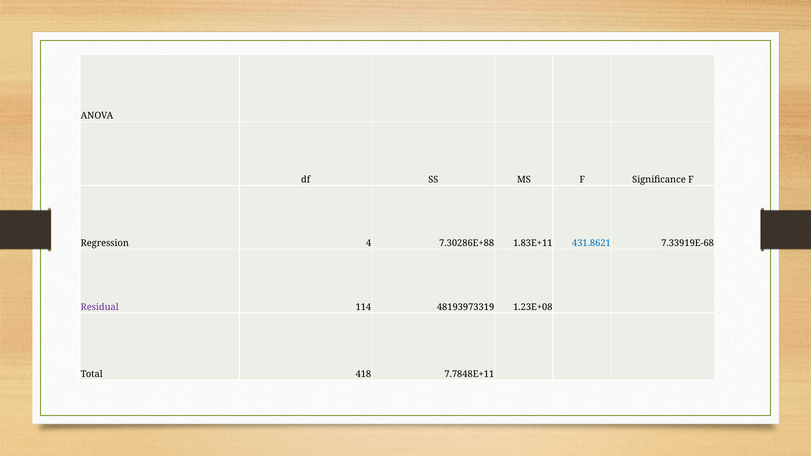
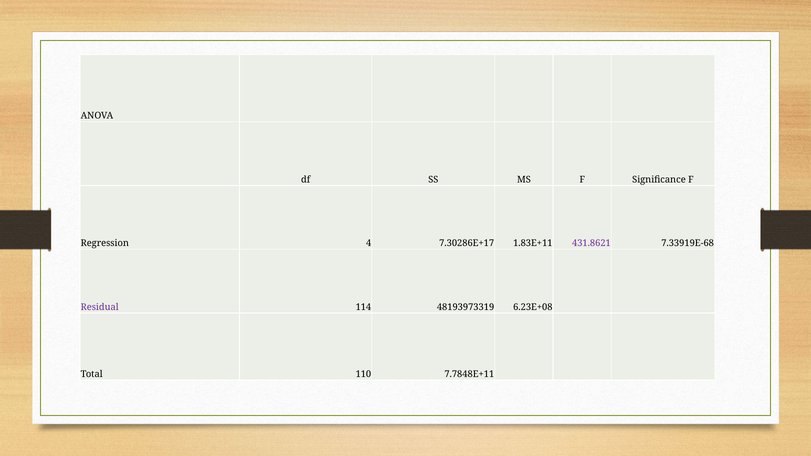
7.30286E+88: 7.30286E+88 -> 7.30286E+17 (467, 244)
431.8621 colour: blue -> purple (591, 244)
1.23E+08: 1.23E+08 -> 6.23E+08 (533, 307)
418: 418 -> 110 (363, 374)
